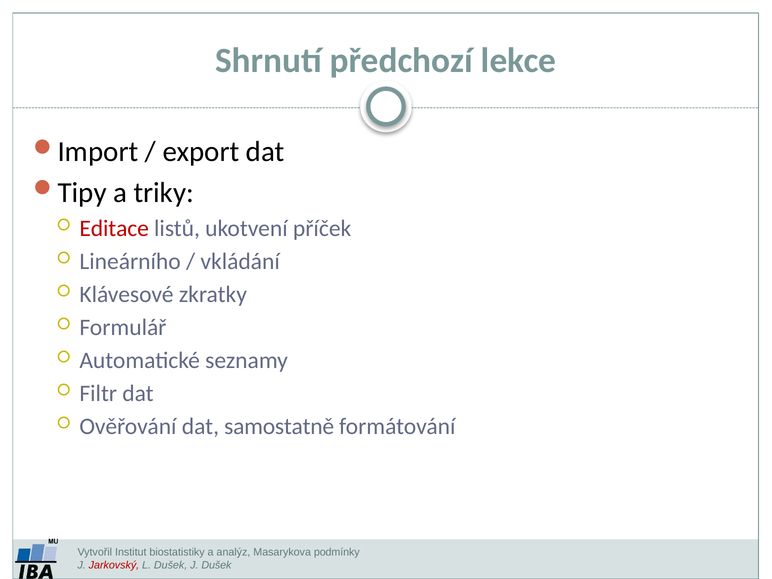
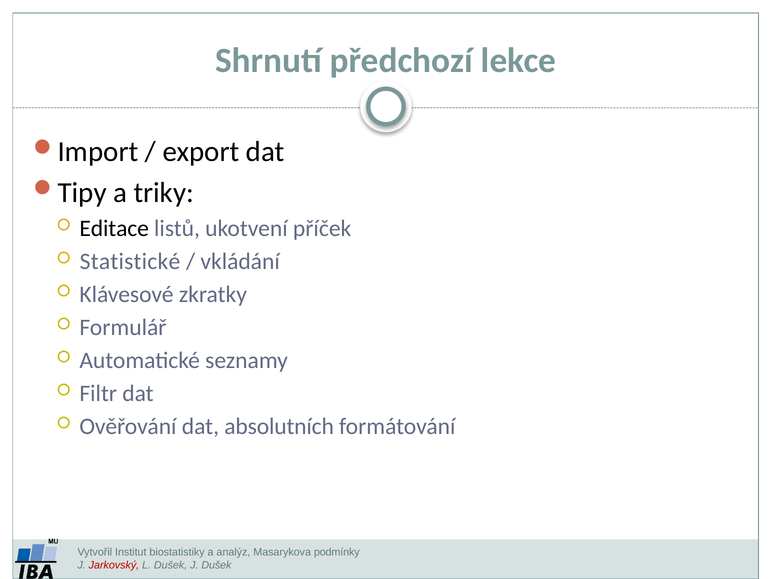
Editace colour: red -> black (114, 228)
Lineárního: Lineárního -> Statistické (130, 261)
samostatně: samostatně -> absolutních (279, 426)
